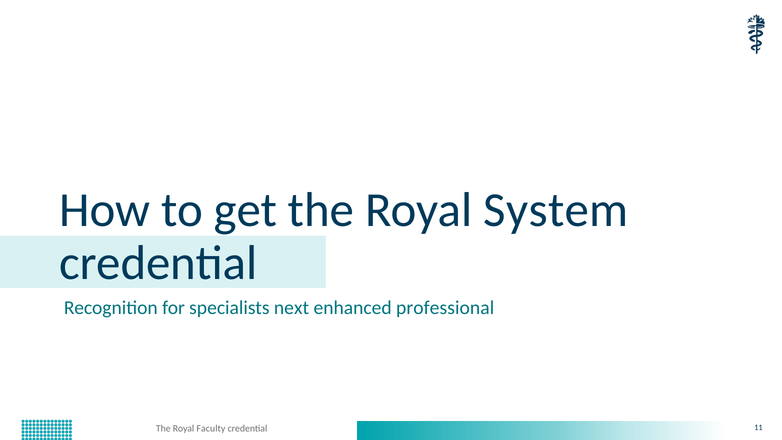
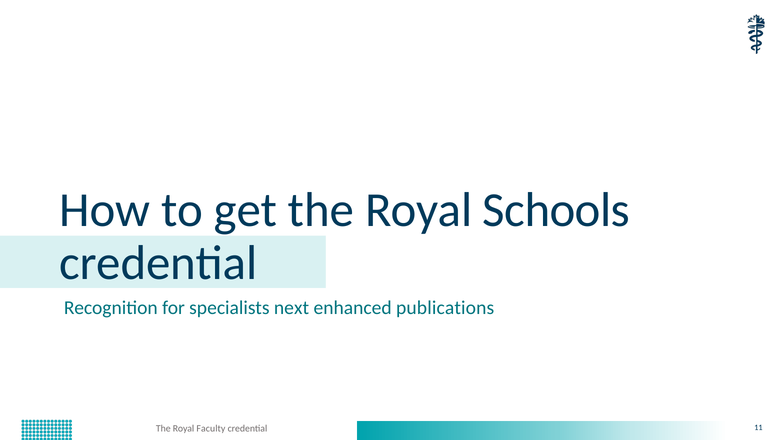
System: System -> Schools (556, 210)
professional: professional -> publications (445, 308)
